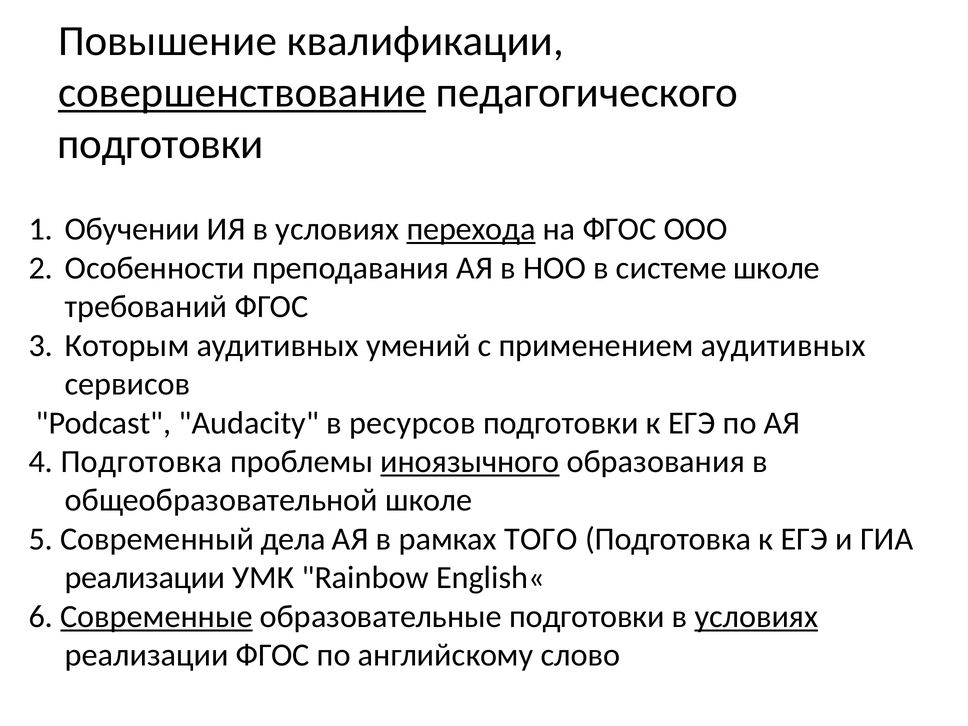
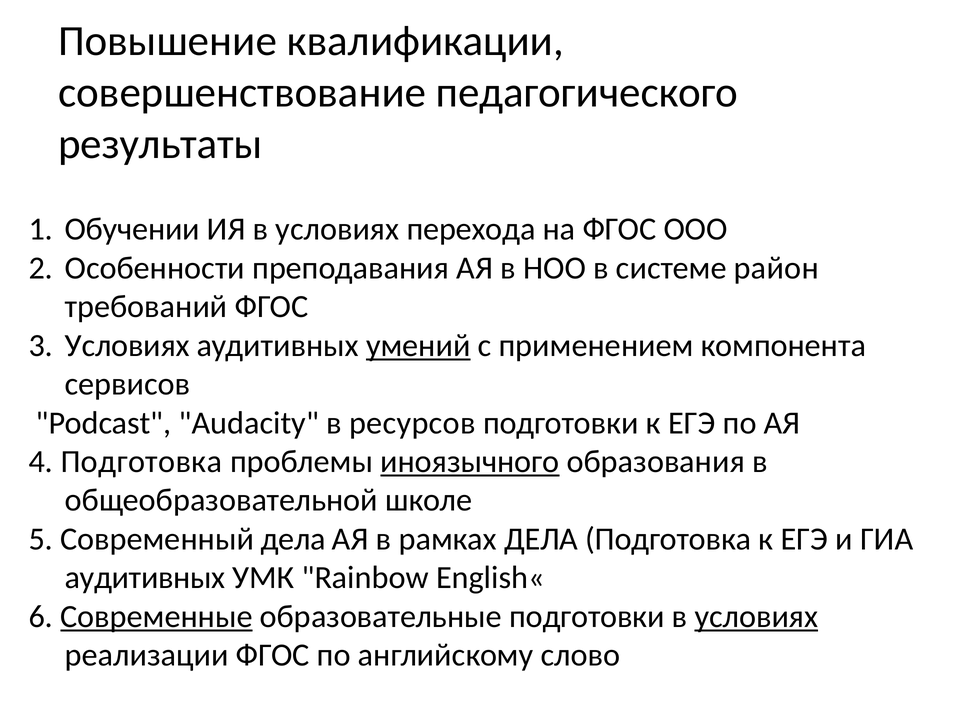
совершенствование underline: present -> none (242, 93)
подготовки: подготовки -> результаты (160, 144)
перехода underline: present -> none (471, 229)
системе школе: школе -> район (776, 268)
Которым: Которым -> Условиях (127, 345)
умений underline: none -> present (418, 345)
применением аудитивных: аудитивных -> компонента (783, 345)
рамках ТОГО: ТОГО -> ДЕЛА (541, 539)
реализации: реализации -> аудитивных (145, 578)
